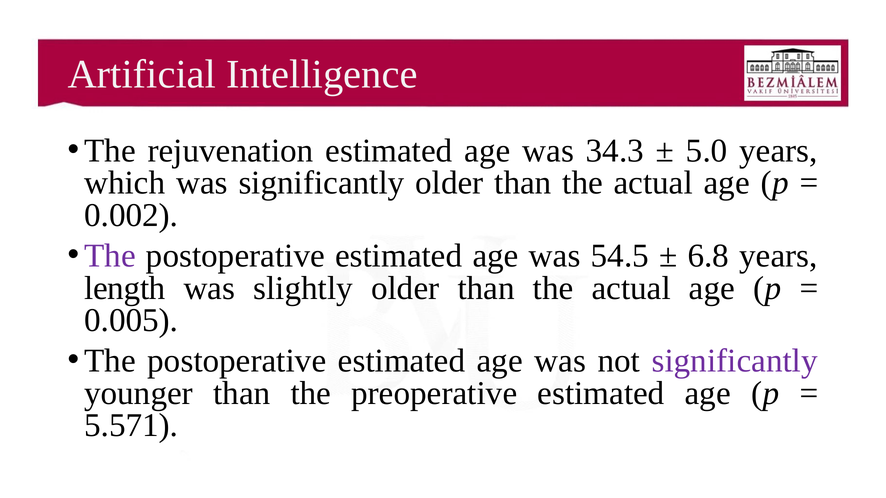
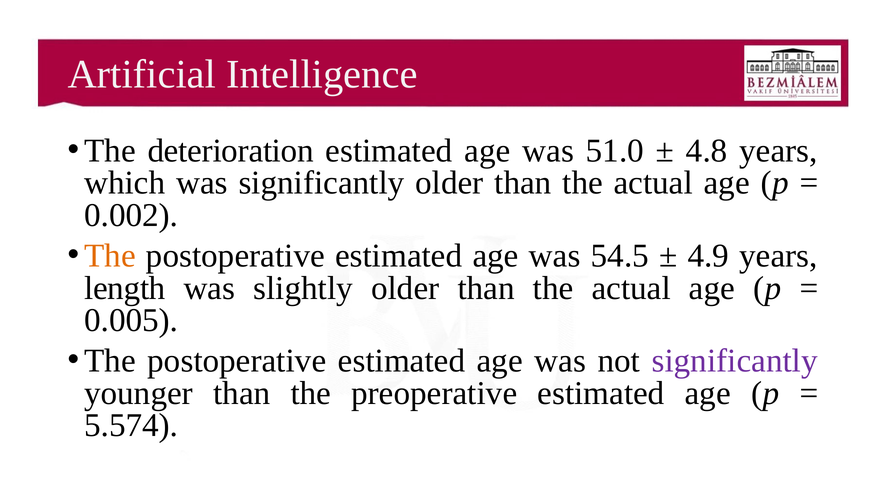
rejuvenation: rejuvenation -> deterioration (231, 151)
34.3: 34.3 -> 51.0 (615, 151)
5.0: 5.0 -> 4.8 (707, 151)
The colour: purple -> orange (110, 256)
6.8: 6.8 -> 4.9 (708, 256)
5.571: 5.571 -> 5.574 (131, 426)
